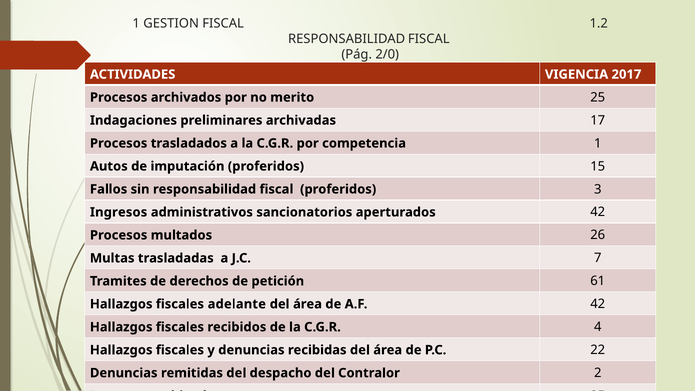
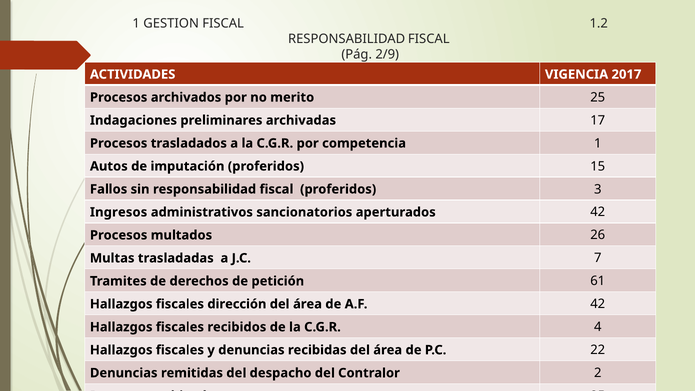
2/0: 2/0 -> 2/9 (387, 55)
adelante: adelante -> dirección (237, 304)
